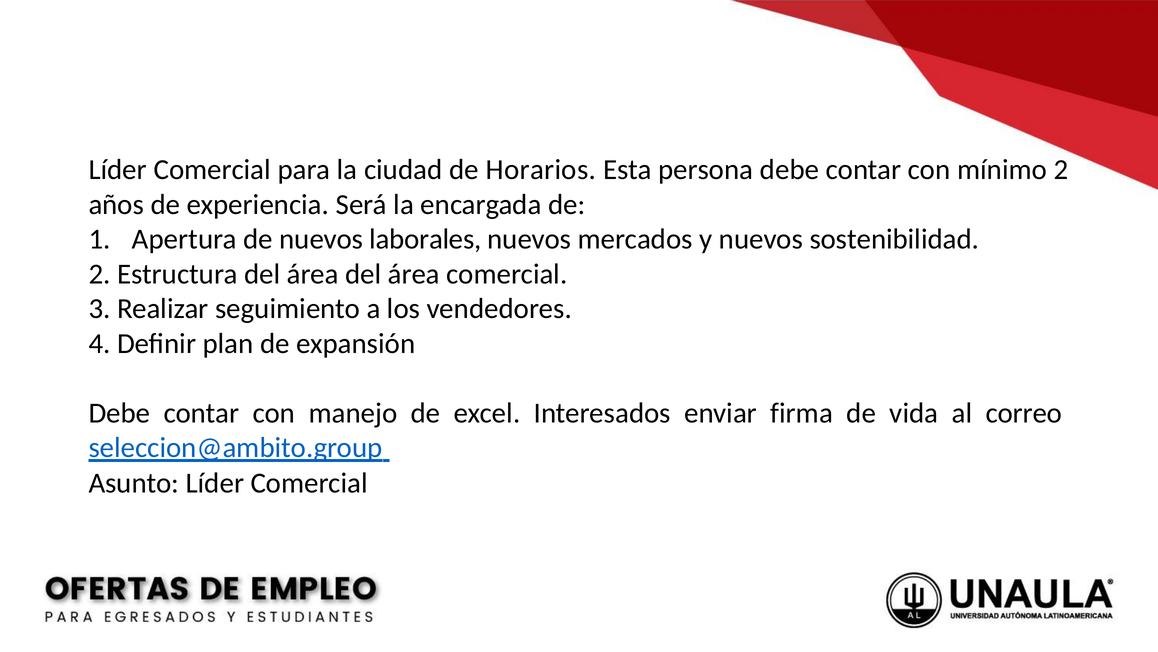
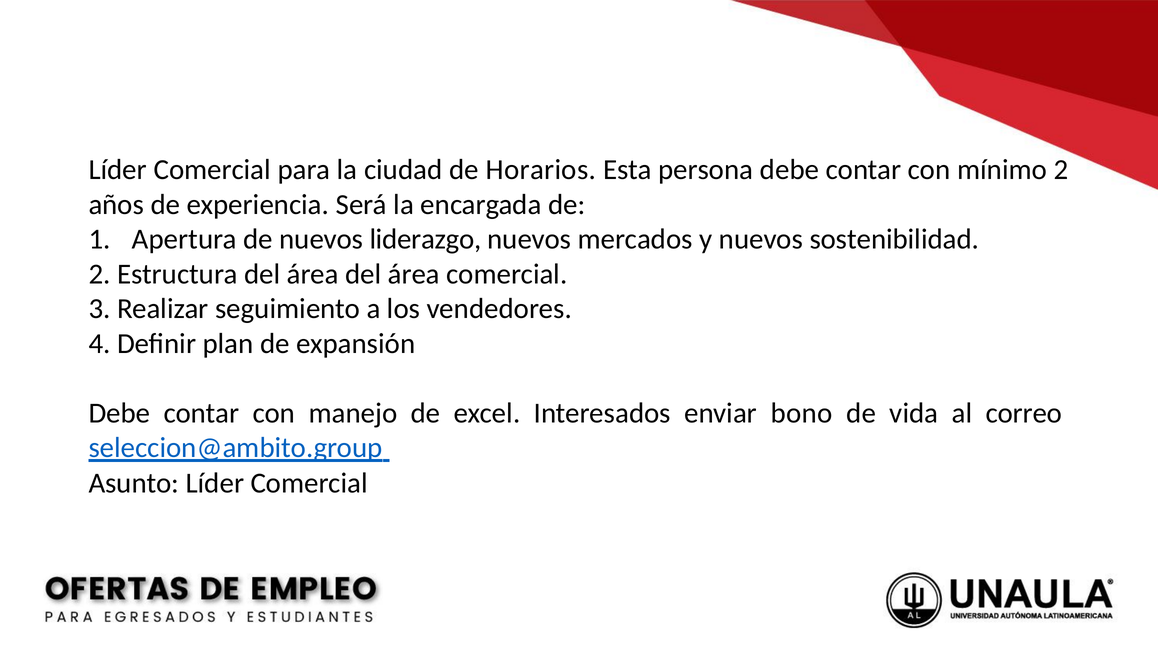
laborales: laborales -> liderazgo (425, 239)
firma: firma -> bono (802, 413)
